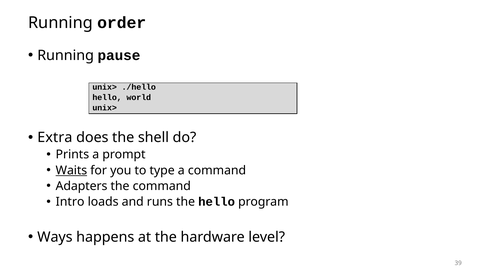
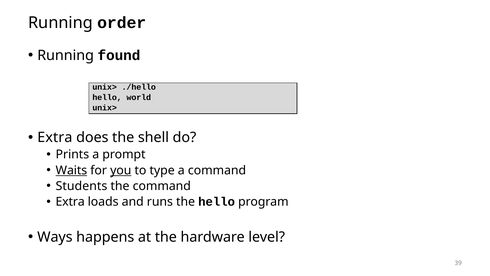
pause: pause -> found (119, 55)
you underline: none -> present (121, 170)
Adapters: Adapters -> Students (81, 186)
Intro: Intro -> Extra (70, 202)
